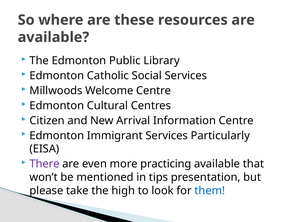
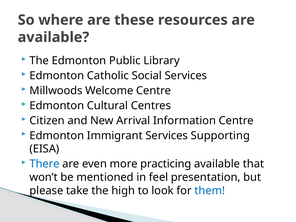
Particularly: Particularly -> Supporting (220, 136)
There colour: purple -> blue (45, 164)
tips: tips -> feel (159, 177)
